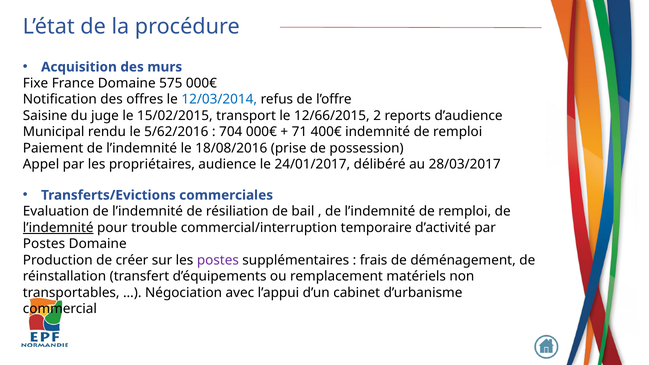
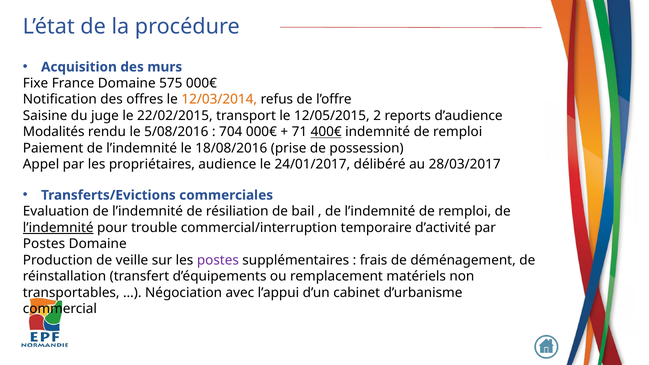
12/03/2014 colour: blue -> orange (219, 99)
15/02/2015: 15/02/2015 -> 22/02/2015 (175, 116)
12/66/2015: 12/66/2015 -> 12/05/2015 (332, 116)
Municipal: Municipal -> Modalités (54, 132)
5/62/2016: 5/62/2016 -> 5/08/2016 (176, 132)
400€ underline: none -> present (326, 132)
créer: créer -> veille (132, 260)
